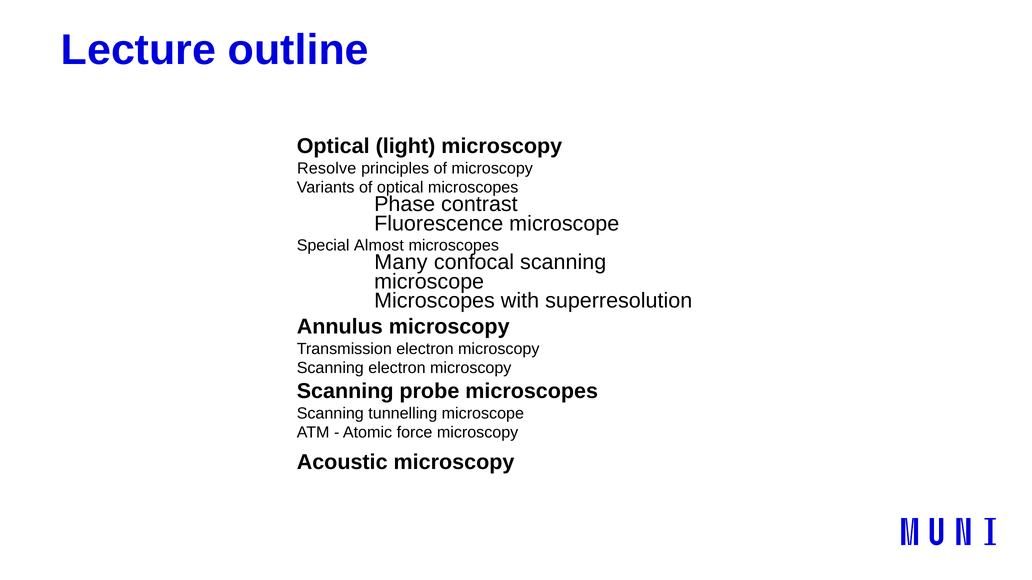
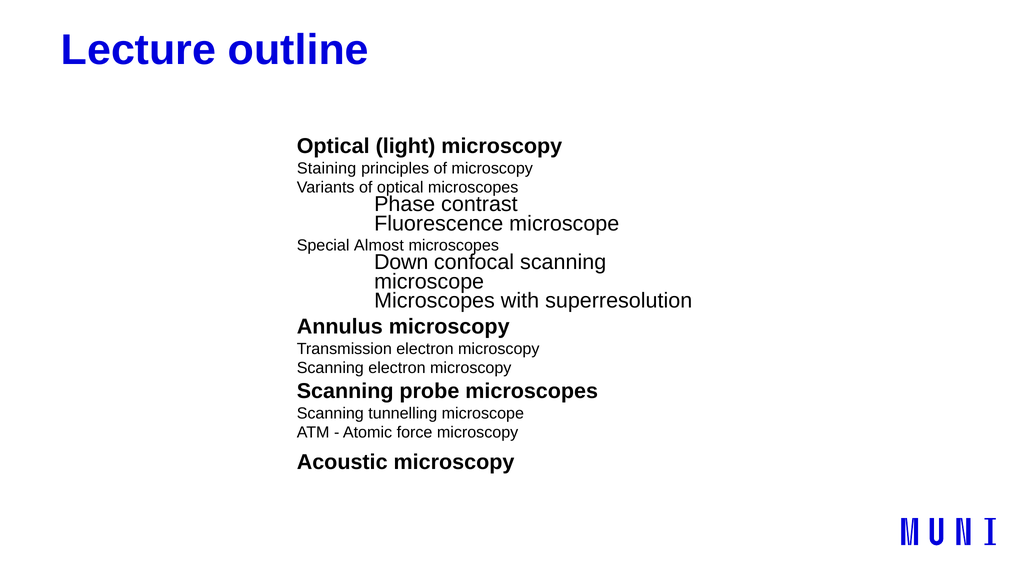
Resolve: Resolve -> Staining (327, 168)
Many: Many -> Down (401, 262)
